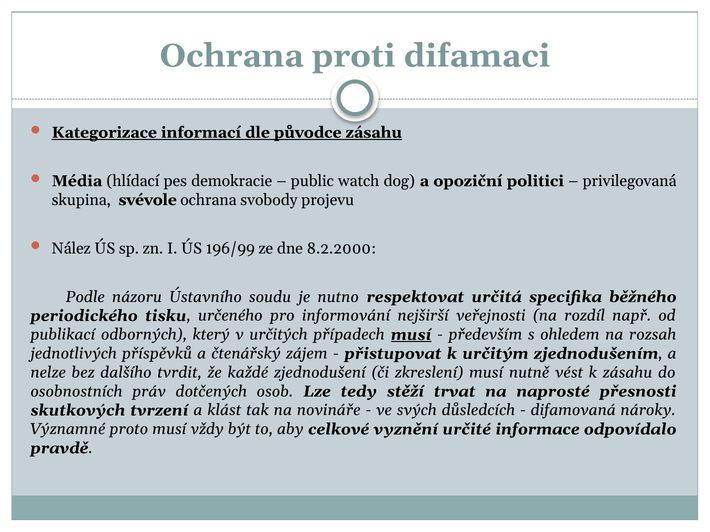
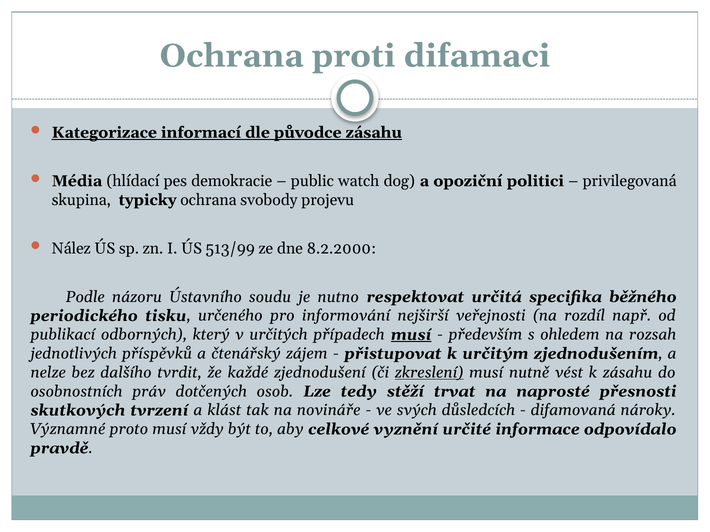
svévole: svévole -> typicky (148, 200)
196/99: 196/99 -> 513/99 (230, 249)
zkreslení underline: none -> present (429, 373)
